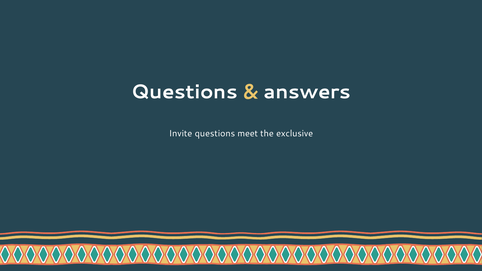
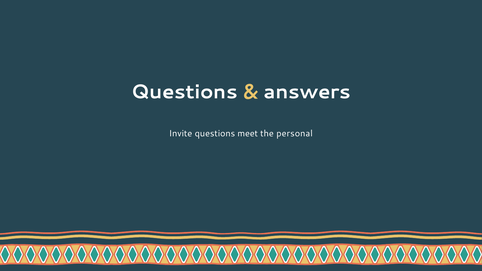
exclusive: exclusive -> personal (295, 134)
